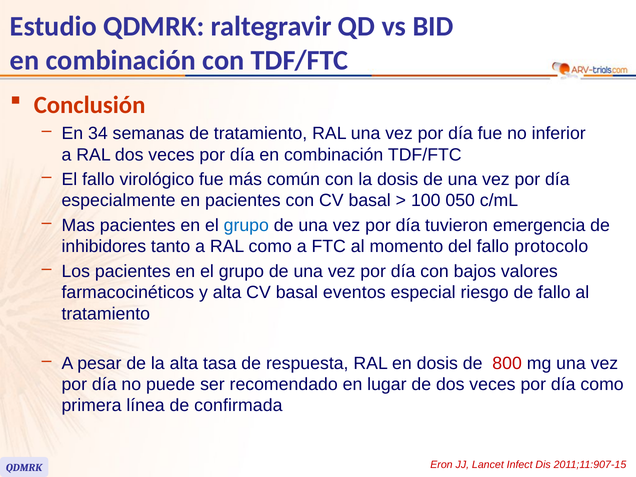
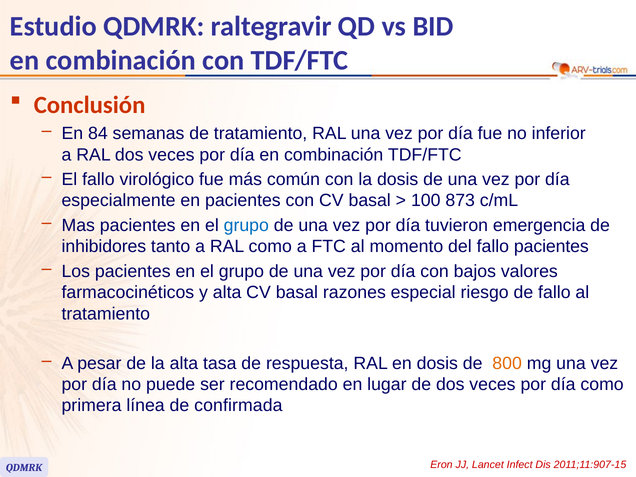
34: 34 -> 84 (98, 133)
050: 050 -> 873 (460, 201)
fallo protocolo: protocolo -> pacientes (551, 247)
eventos: eventos -> razones (354, 293)
800 colour: red -> orange (507, 363)
